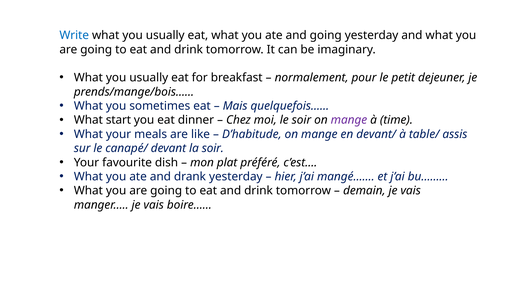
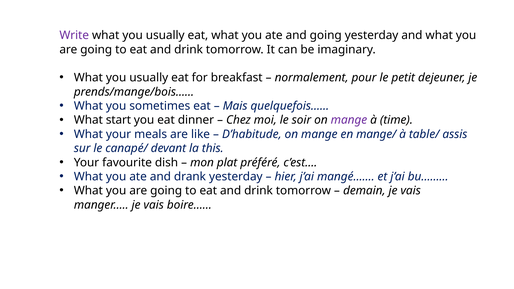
Write colour: blue -> purple (74, 35)
devant/: devant/ -> mange/ (376, 134)
la soir: soir -> this (213, 148)
